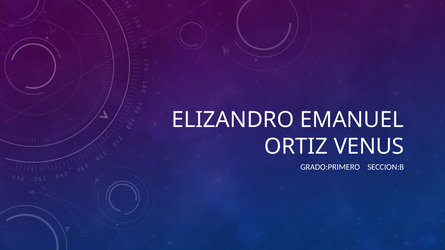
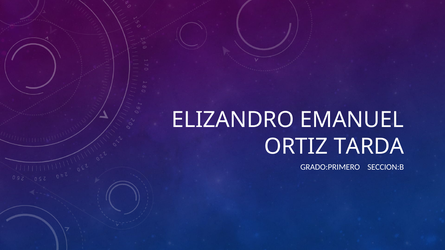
VENUS: VENUS -> TARDA (369, 147)
